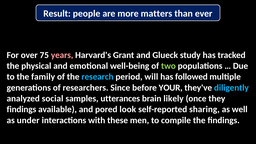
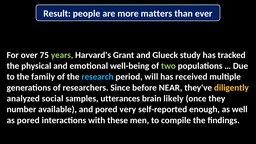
years colour: pink -> light green (62, 55)
followed: followed -> received (191, 77)
YOUR: YOUR -> NEAR (171, 88)
diligently colour: light blue -> yellow (231, 88)
findings: findings -> number (21, 109)
look: look -> very (128, 109)
sharing: sharing -> enough (204, 109)
as under: under -> pored (28, 120)
